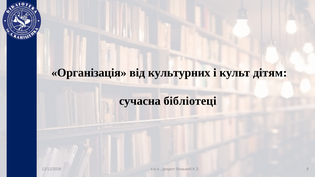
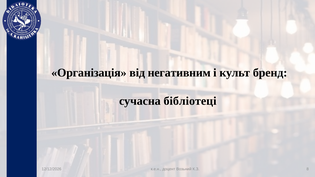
культурних: культурних -> негативним (179, 73)
дітям: дітям -> бренд (270, 73)
